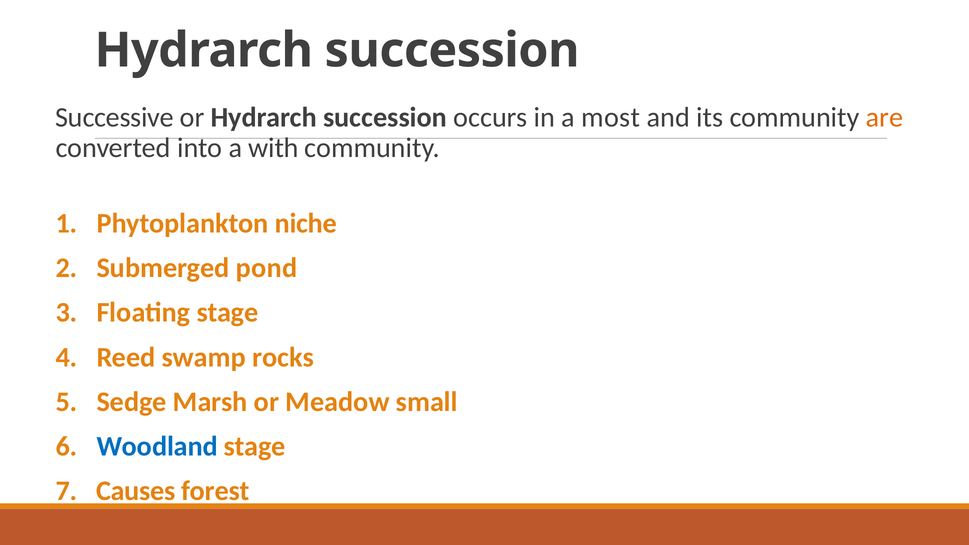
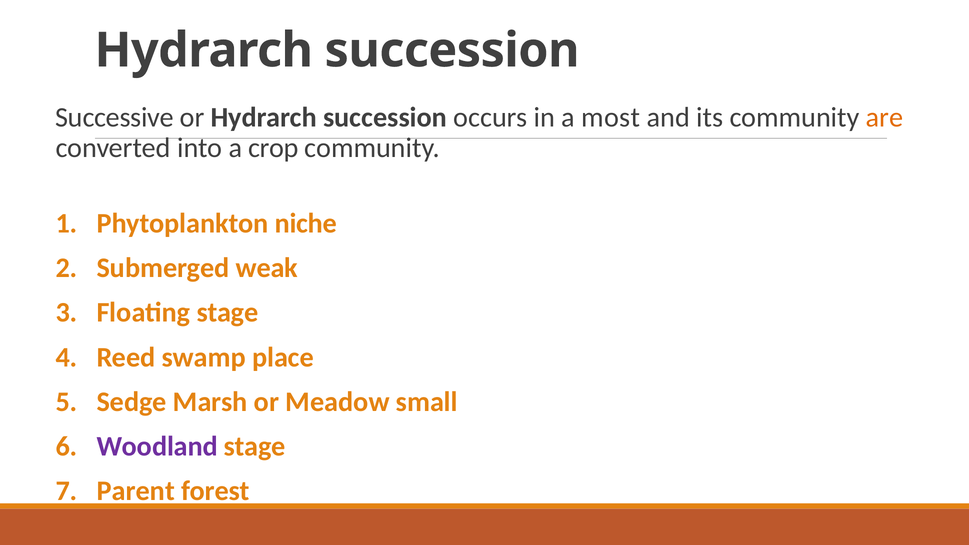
with: with -> crop (273, 148)
pond: pond -> weak (267, 268)
rocks: rocks -> place (283, 357)
Woodland colour: blue -> purple (157, 447)
Causes: Causes -> Parent (136, 491)
